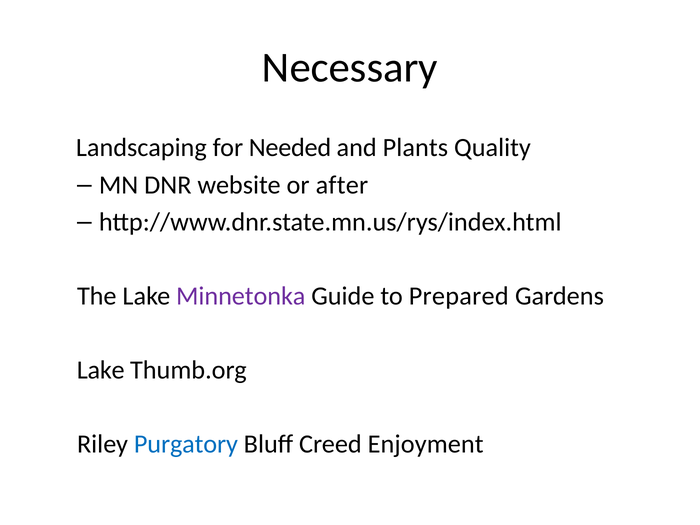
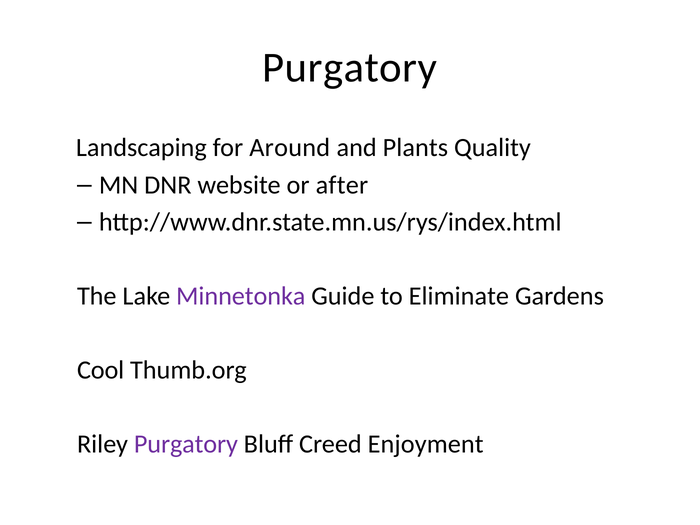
Necessary: Necessary -> Purgatory (350, 68)
Needed: Needed -> Around (290, 147)
Prepared: Prepared -> Eliminate (459, 296)
Lake: Lake -> Cool (101, 370)
Purgatory colour: blue -> purple (186, 444)
